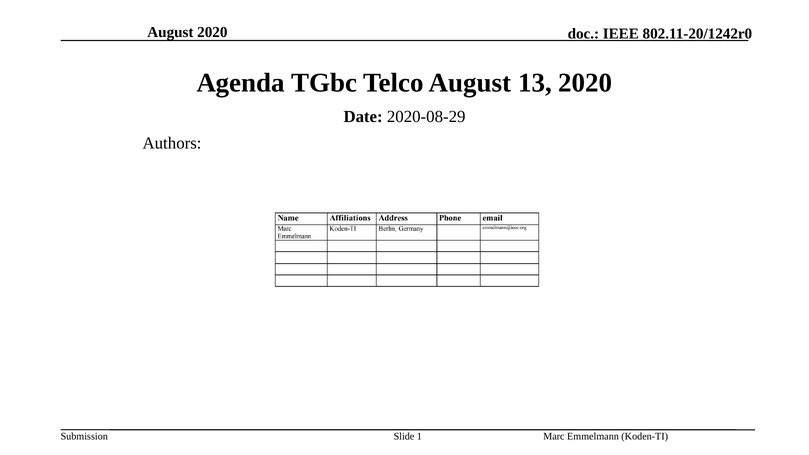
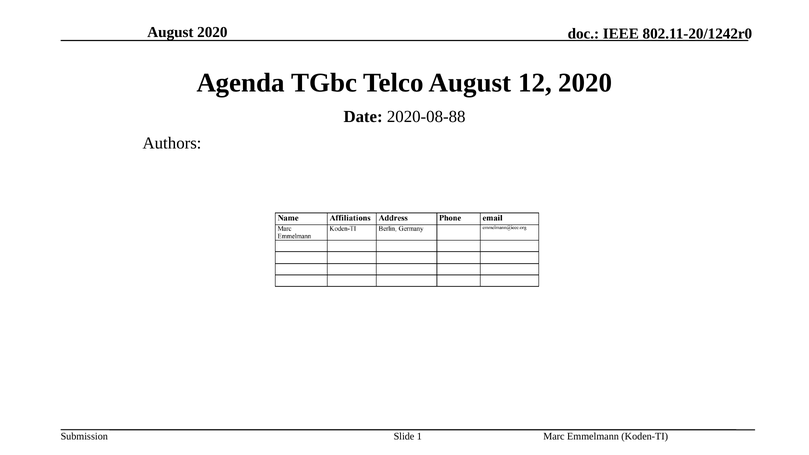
13: 13 -> 12 (535, 83)
2020-08-29: 2020-08-29 -> 2020-08-88 (426, 116)
